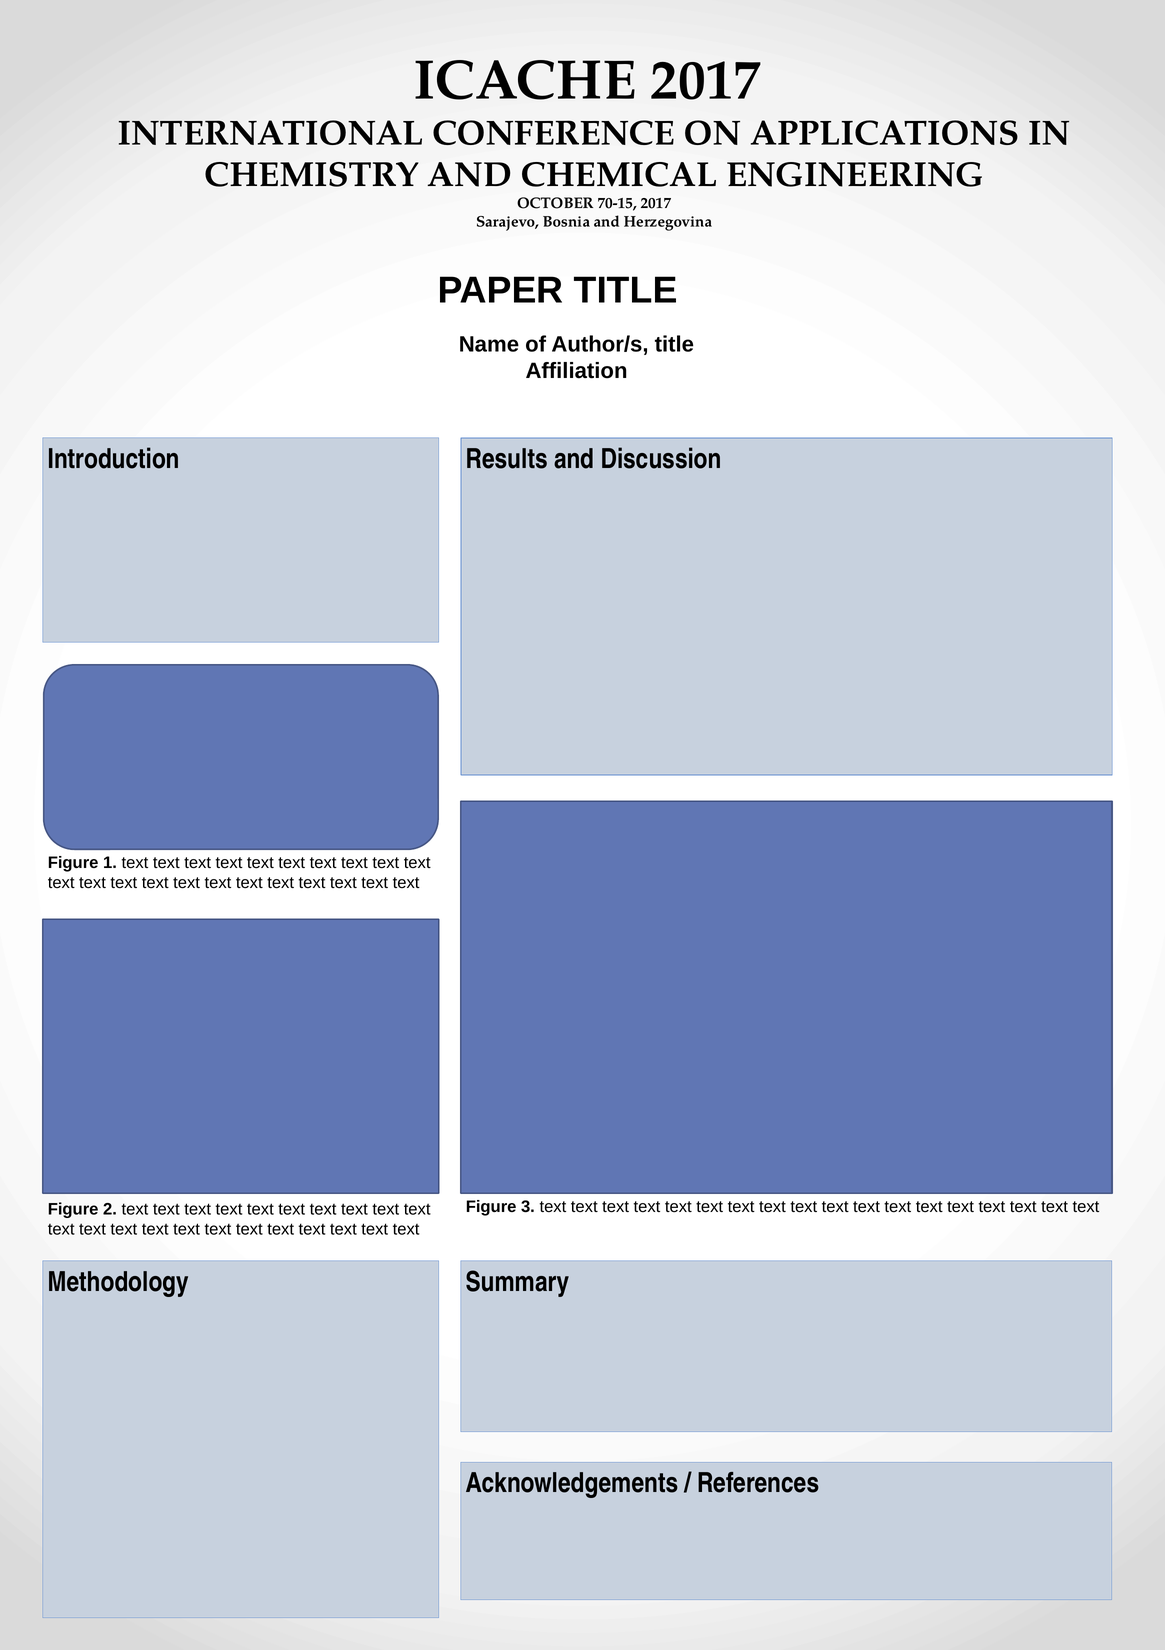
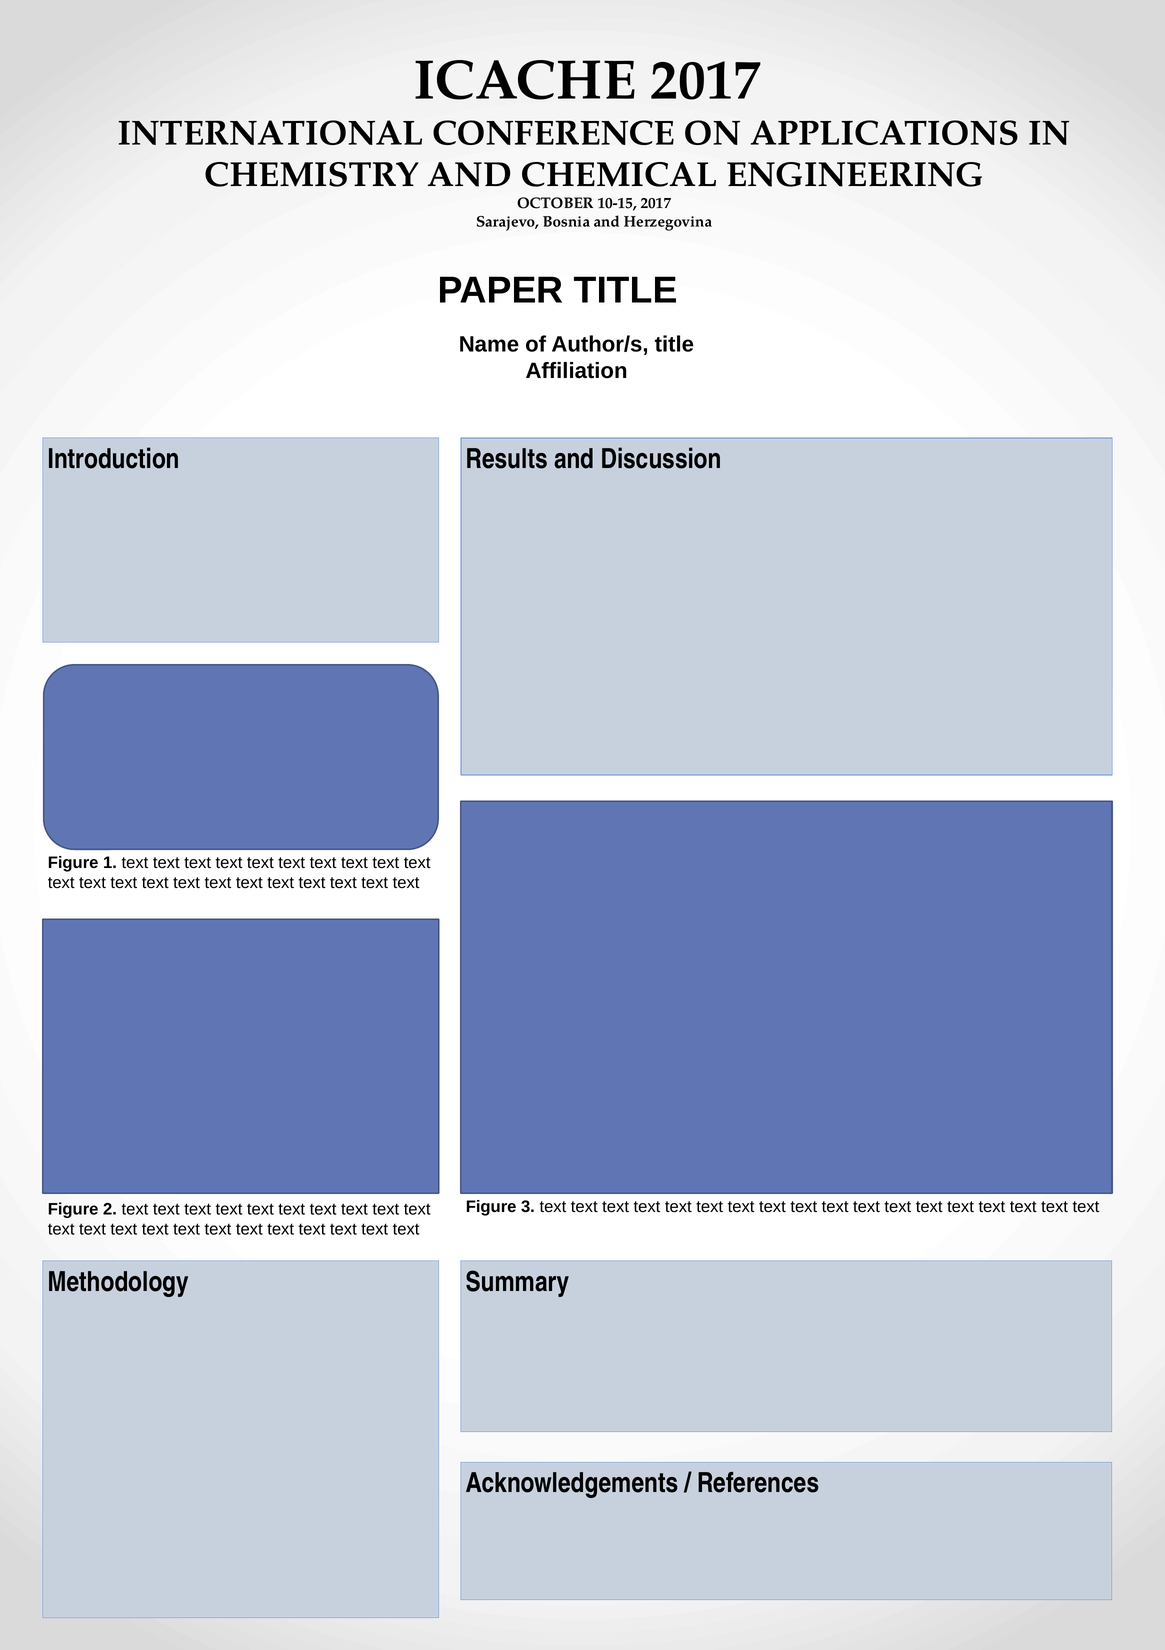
70-15: 70-15 -> 10-15 (617, 203)
